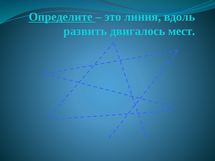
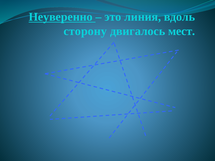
Определите: Определите -> Неуверенно (61, 17)
развить: развить -> сторону (85, 31)
